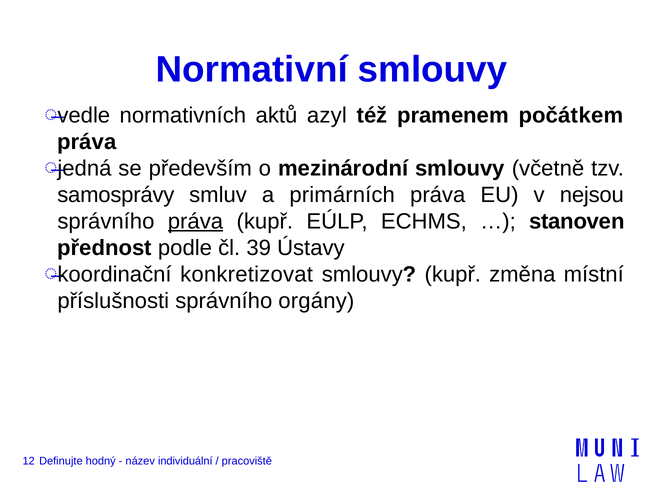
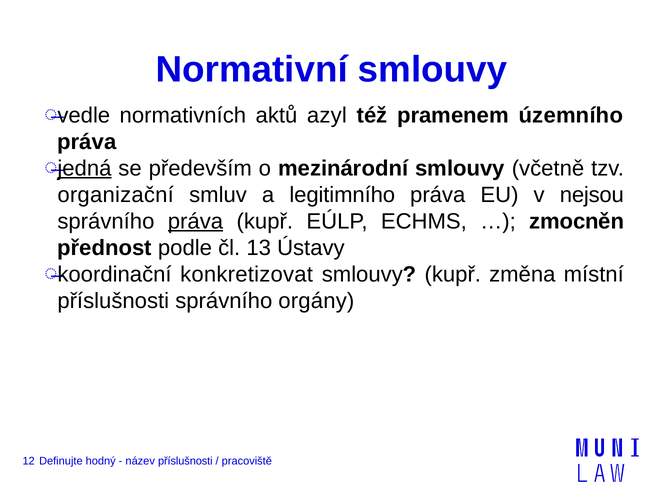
počátkem: počátkem -> územního (571, 115)
jedná underline: none -> present (84, 168)
samosprávy: samosprávy -> organizační (116, 195)
primárních: primárních -> legitimního (342, 195)
stanoven: stanoven -> zmocněn (577, 221)
39: 39 -> 13 (259, 248)
název individuální: individuální -> příslušnosti (185, 461)
